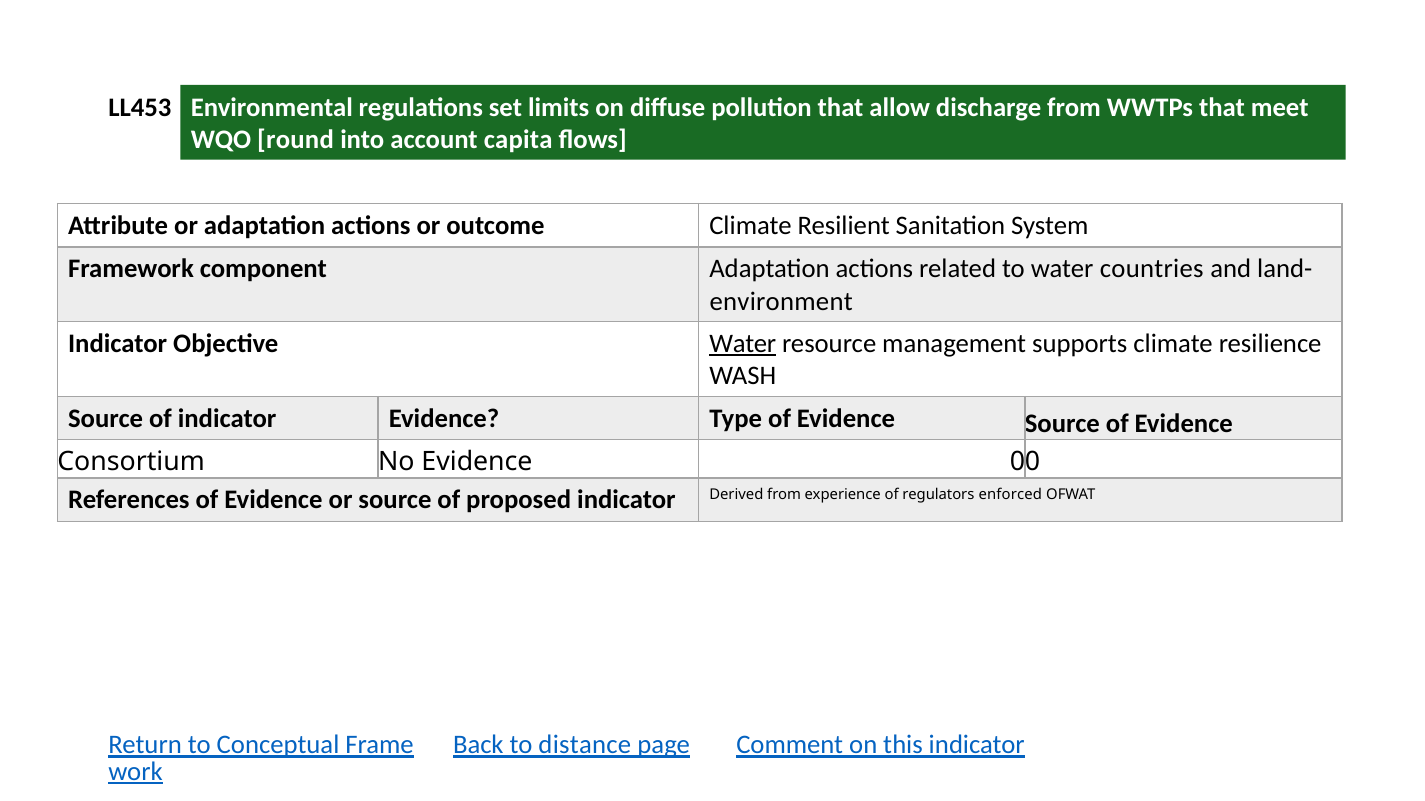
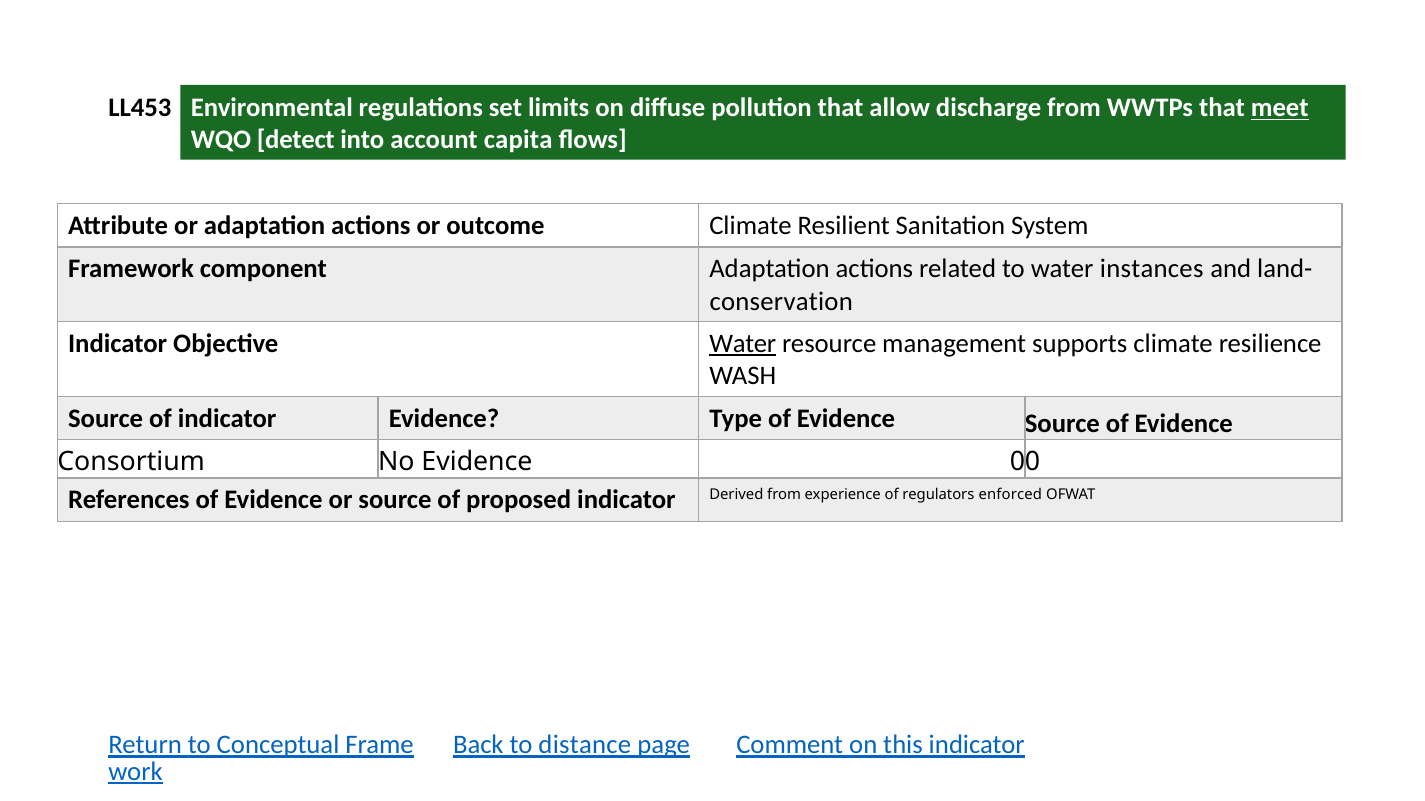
meet underline: none -> present (1280, 108)
round: round -> detect (296, 140)
countries: countries -> instances (1152, 269)
environment: environment -> conservation (781, 302)
